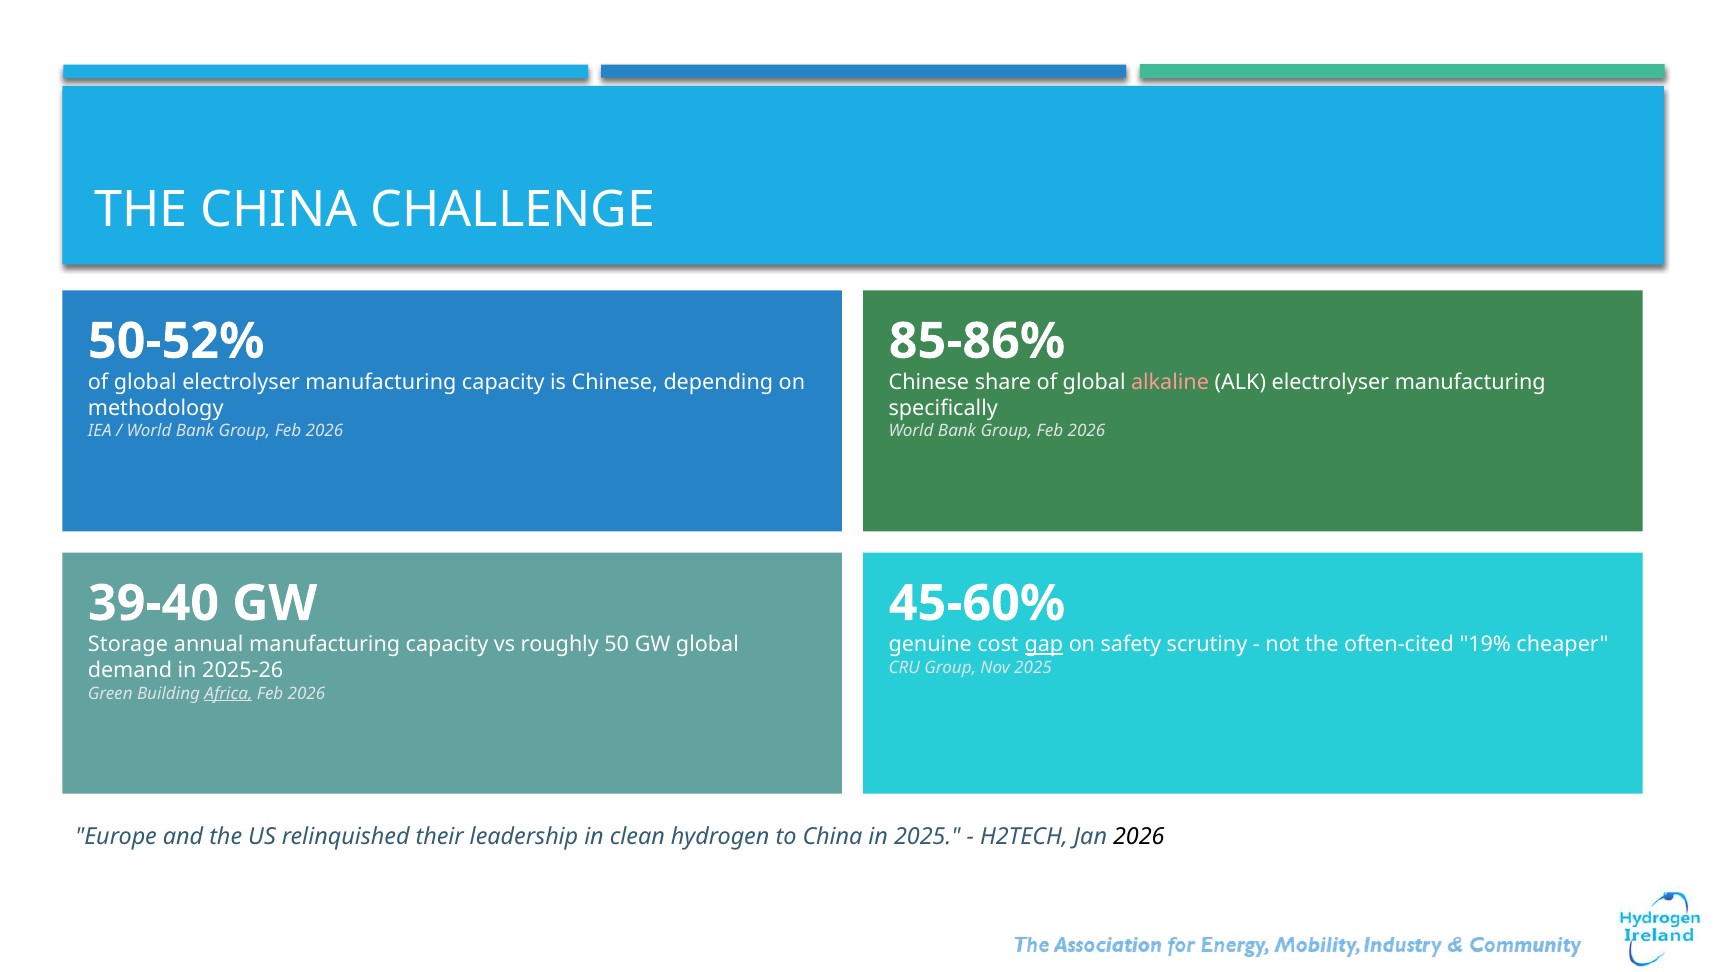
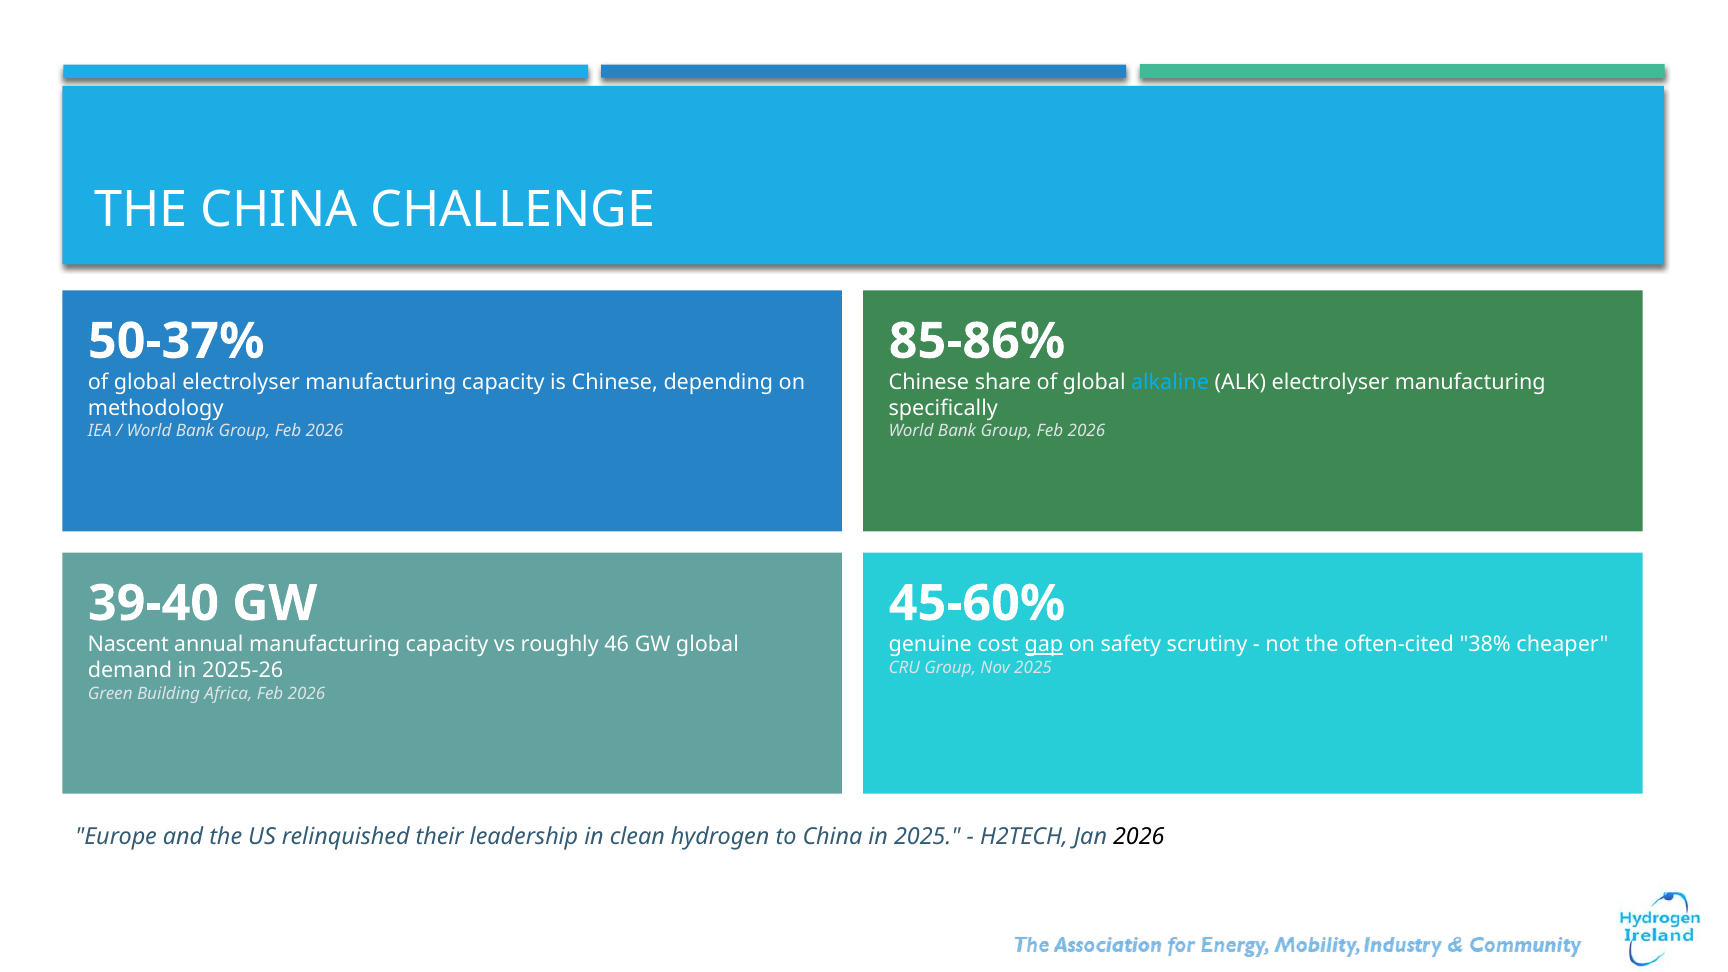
50-52%: 50-52% -> 50-37% (176, 341)
alkaline colour: pink -> light blue (1170, 382)
Storage: Storage -> Nascent (128, 645)
50: 50 -> 46 (617, 645)
19%: 19% -> 38% (1485, 645)
Africa underline: present -> none (228, 693)
